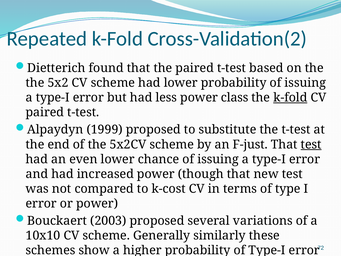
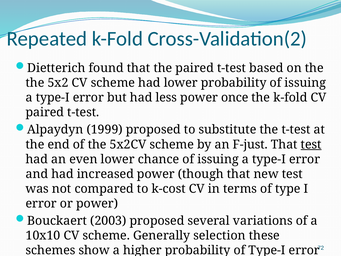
class: class -> once (235, 98)
k-fold underline: present -> none (290, 98)
similarly: similarly -> selection (219, 235)
